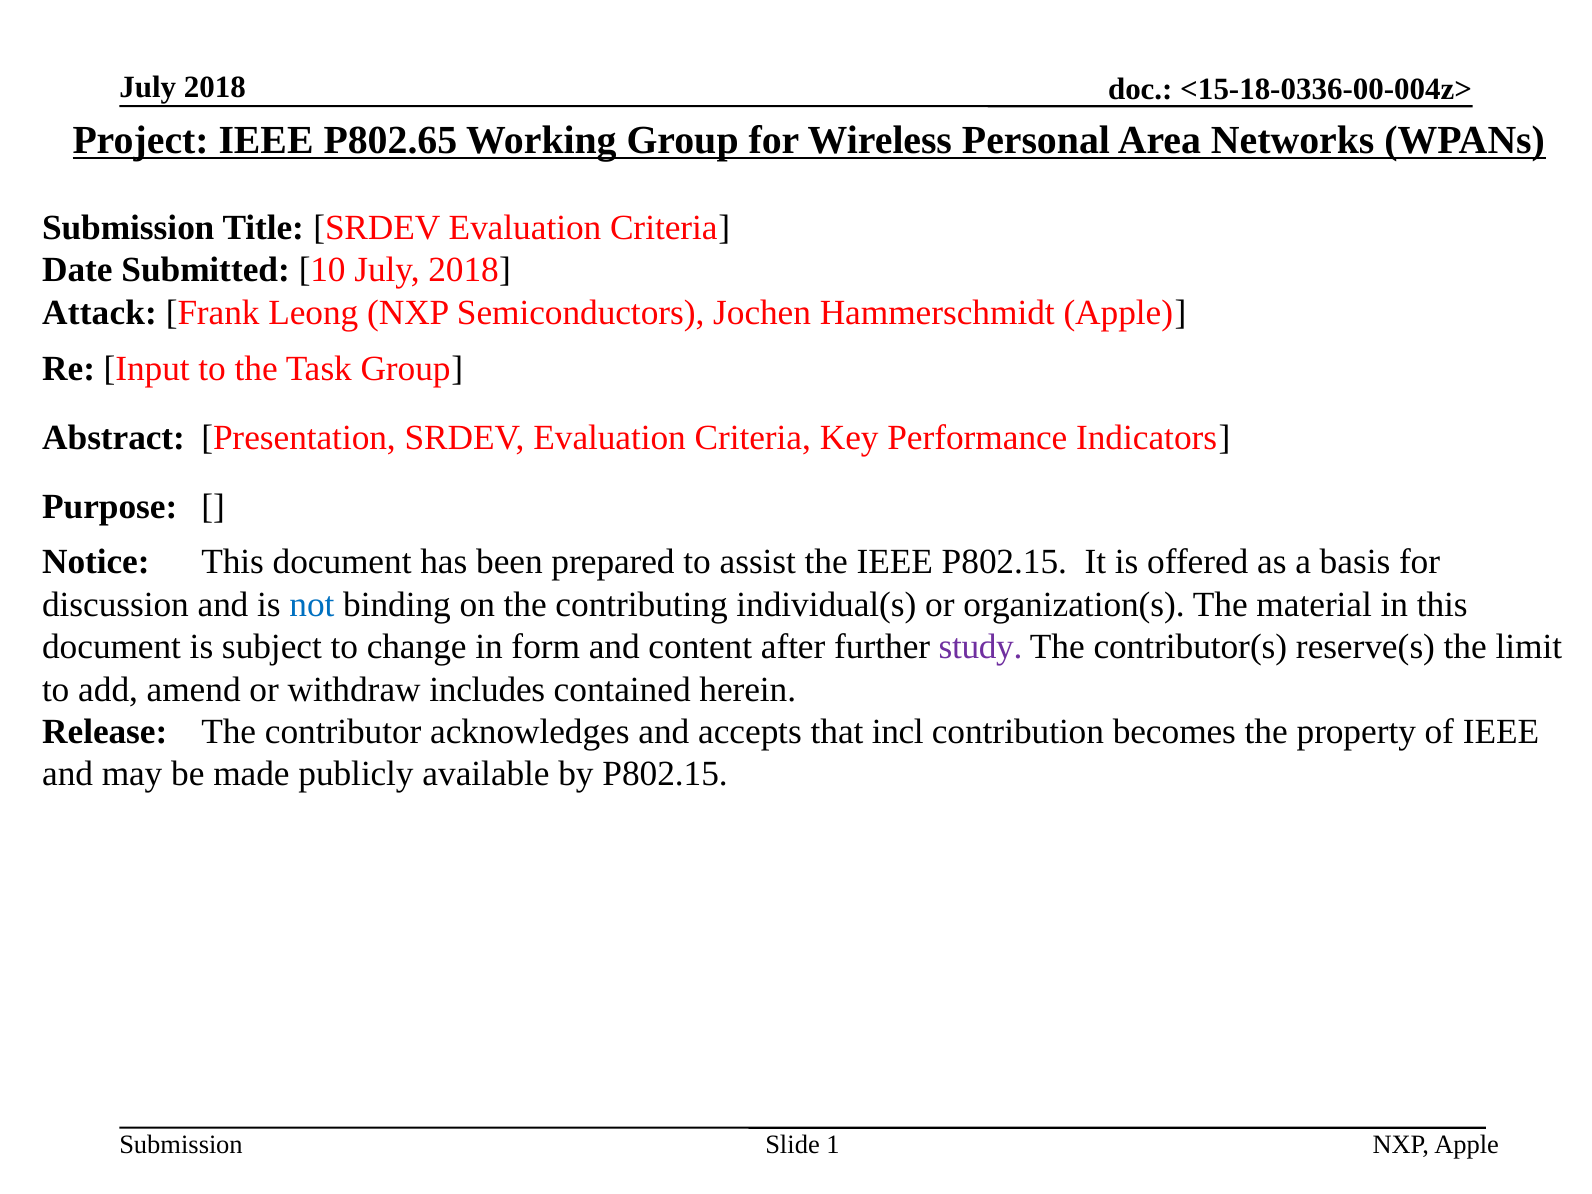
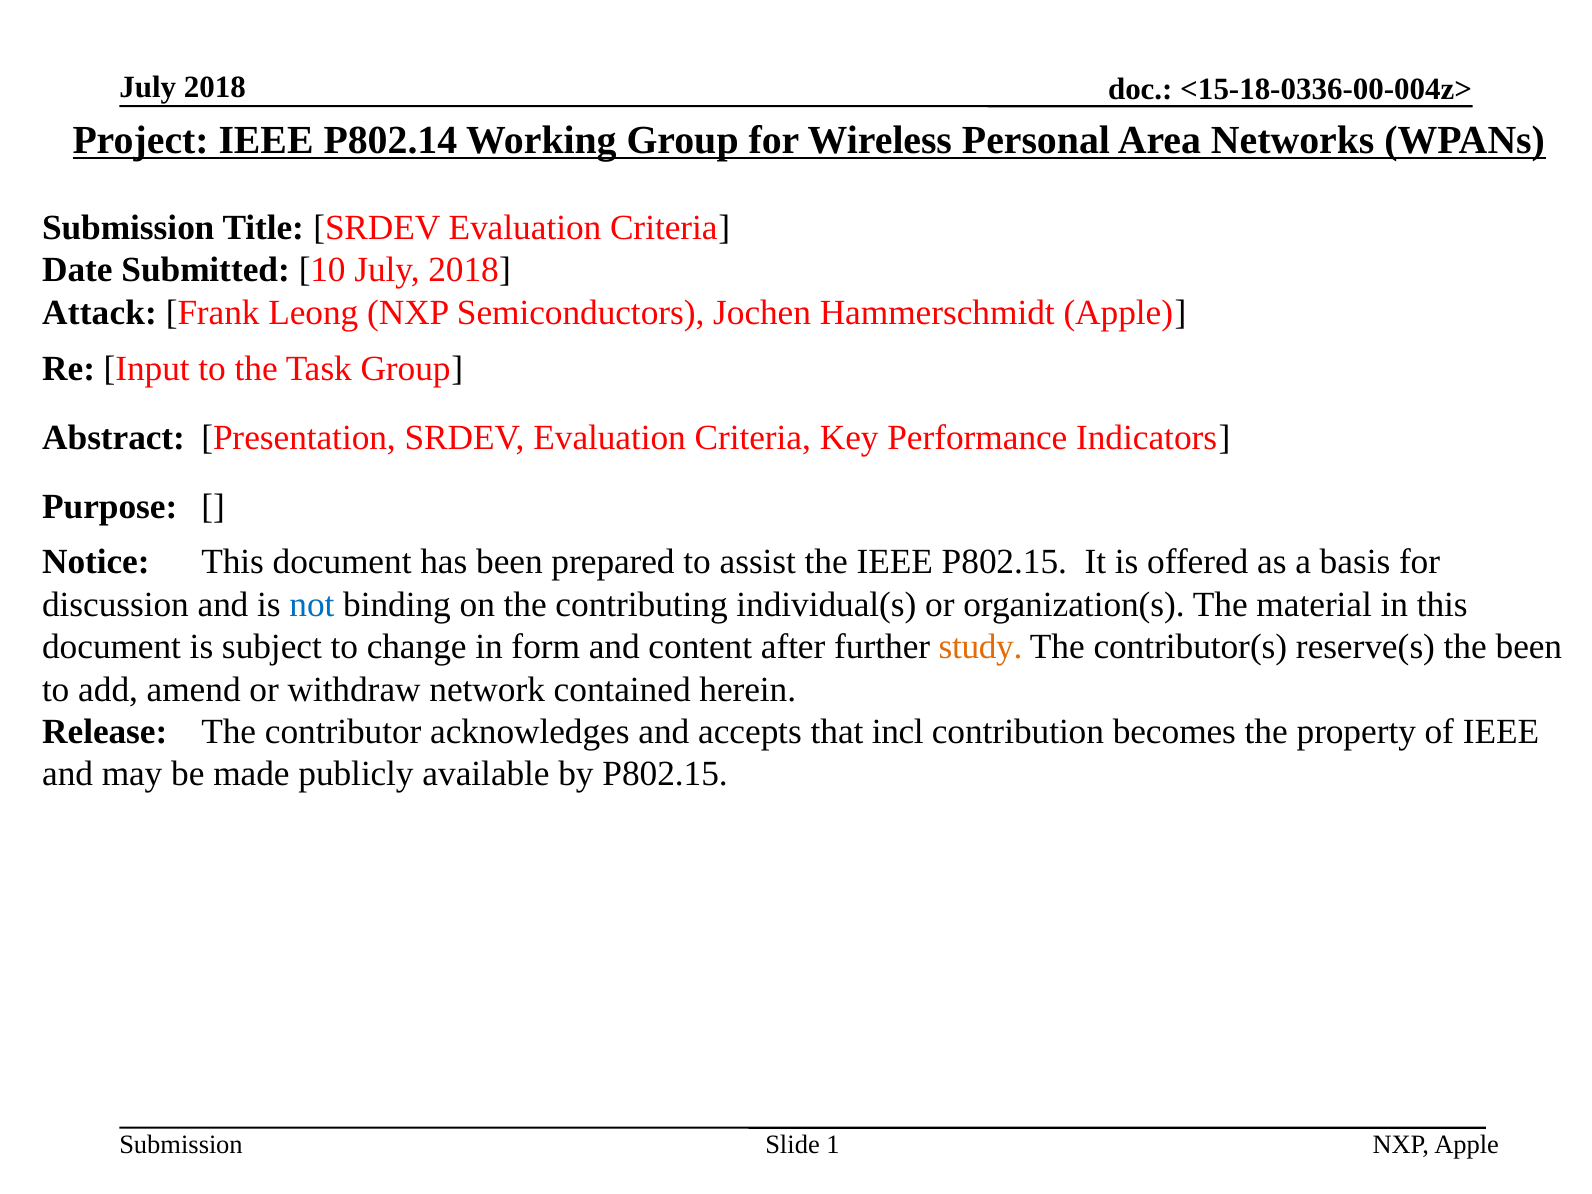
P802.65: P802.65 -> P802.14 (390, 141)
study colour: purple -> orange (981, 647)
the limit: limit -> been (1529, 647)
includes: includes -> network (487, 689)
